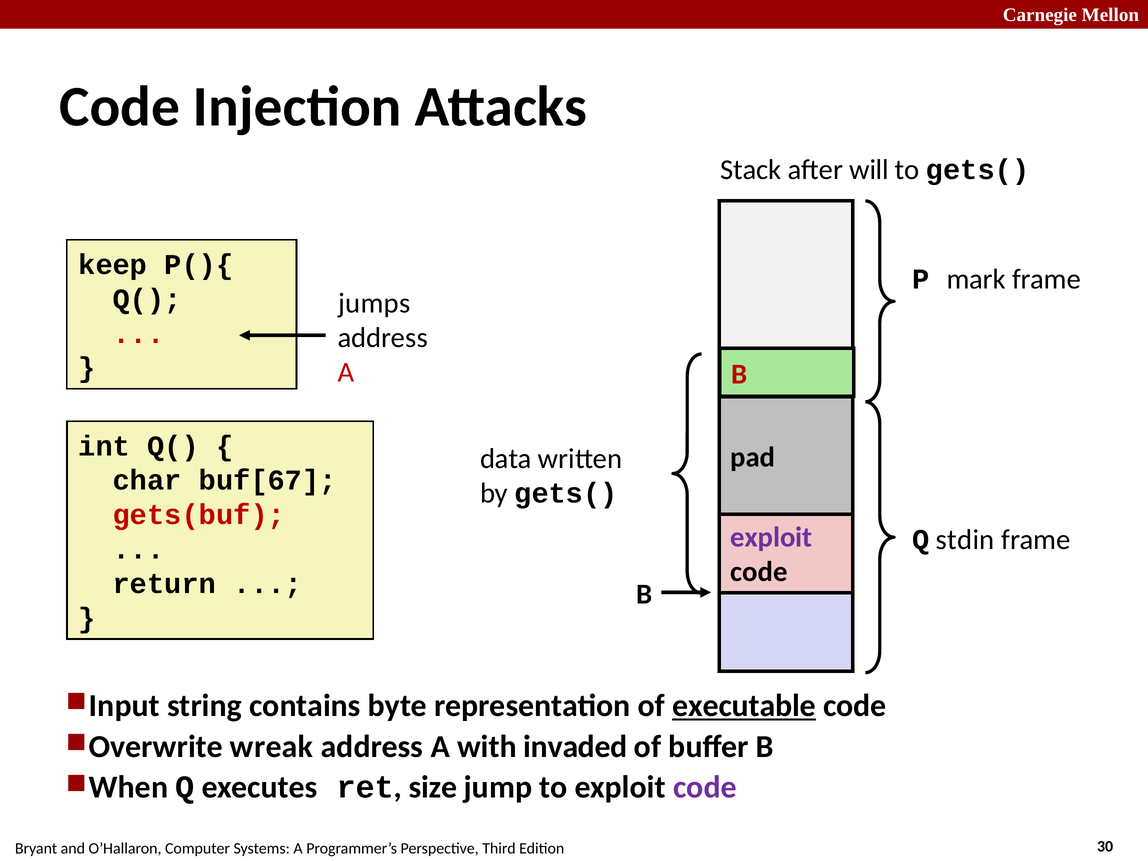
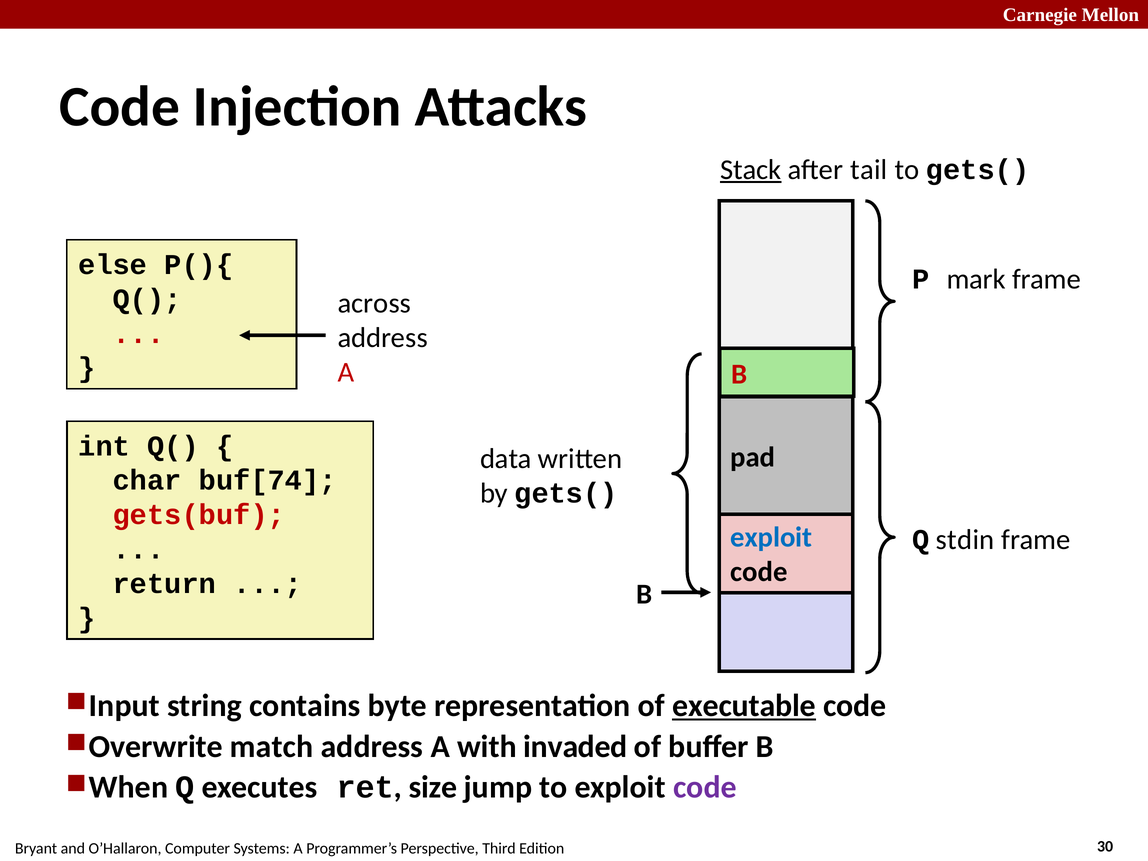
Stack underline: none -> present (751, 170)
will: will -> tail (869, 170)
keep: keep -> else (113, 265)
jumps: jumps -> across (374, 303)
buf[67: buf[67 -> buf[74 (268, 481)
exploit colour: purple -> blue (771, 537)
wreak: wreak -> match (272, 747)
